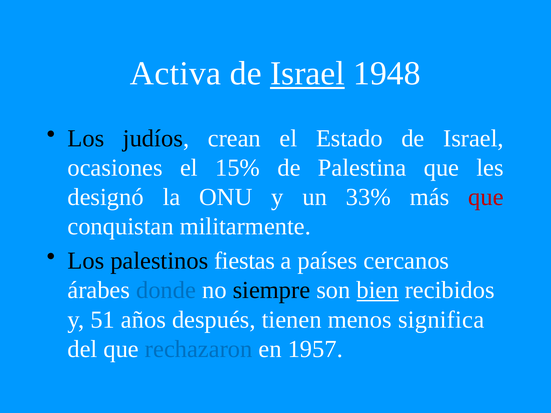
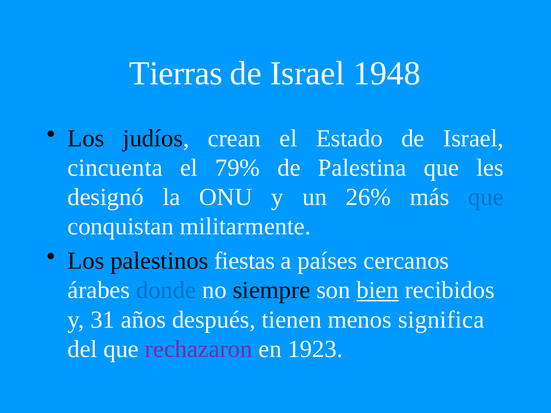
Activa: Activa -> Tierras (176, 74)
Israel underline: present -> none (307, 74)
ocasiones: ocasiones -> cincuenta (115, 168)
15%: 15% -> 79% (238, 168)
33%: 33% -> 26% (368, 197)
que colour: red -> blue (486, 197)
51: 51 -> 31 (103, 320)
rechazaron colour: blue -> purple (199, 349)
1957: 1957 -> 1923 (315, 349)
